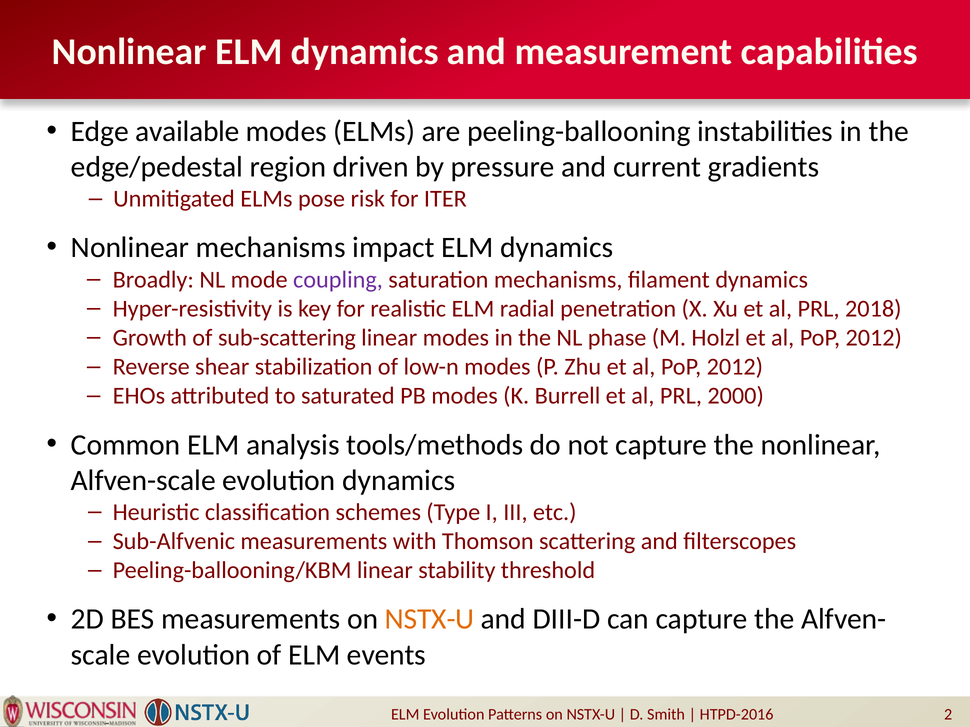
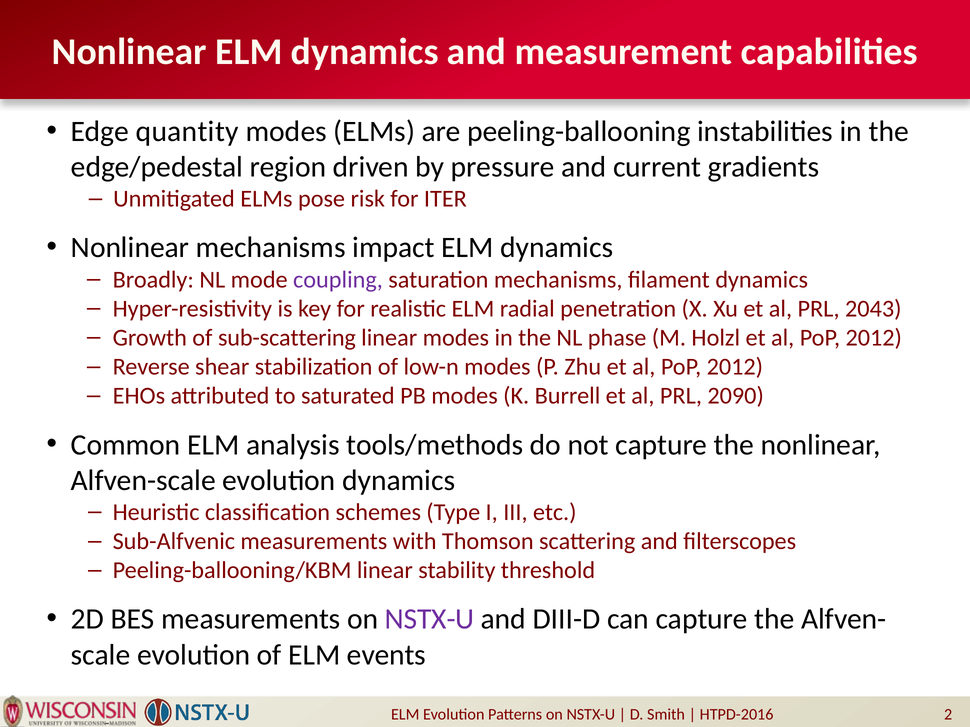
available: available -> quantity (187, 132)
2018: 2018 -> 2043 (873, 309)
2000: 2000 -> 2090 (736, 396)
NSTX-U colour: orange -> purple (430, 620)
